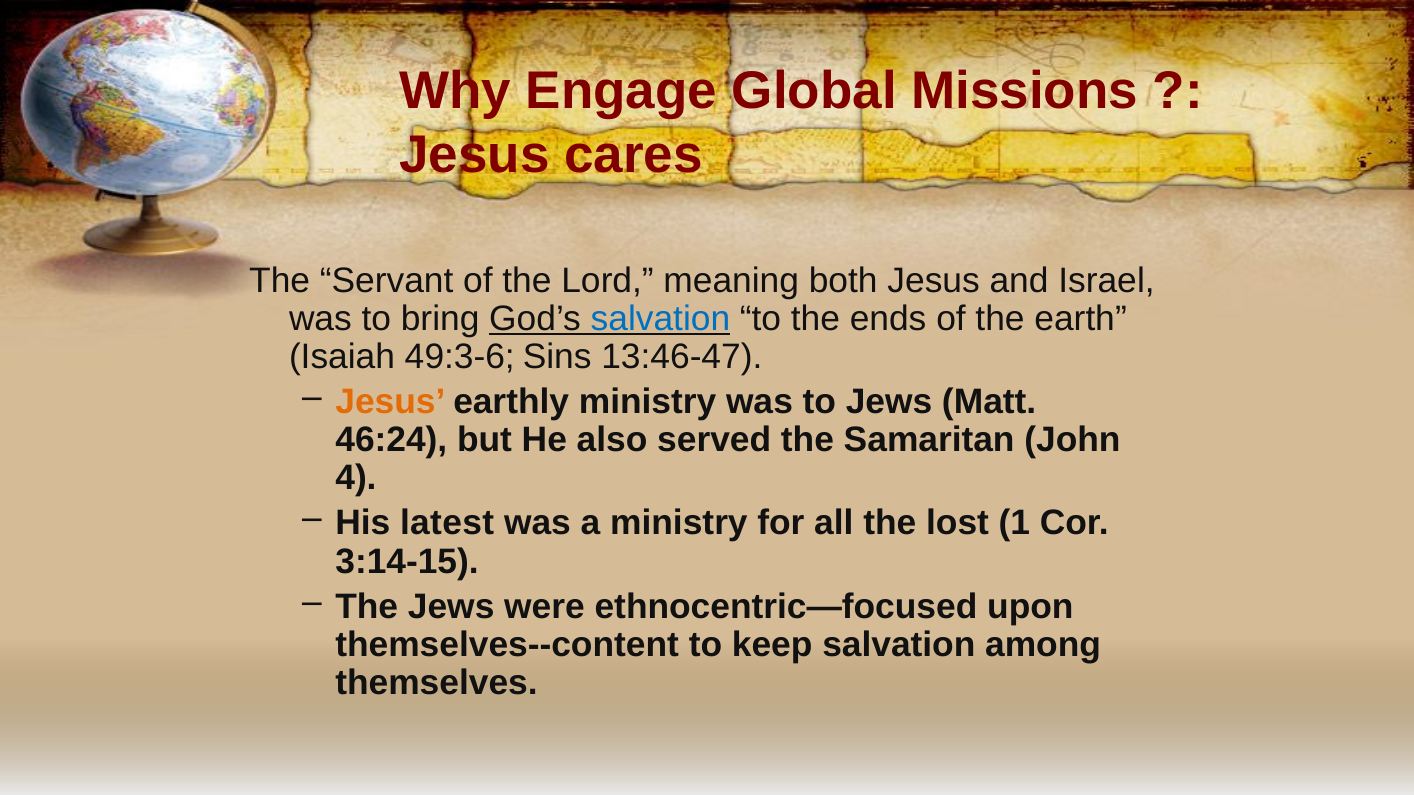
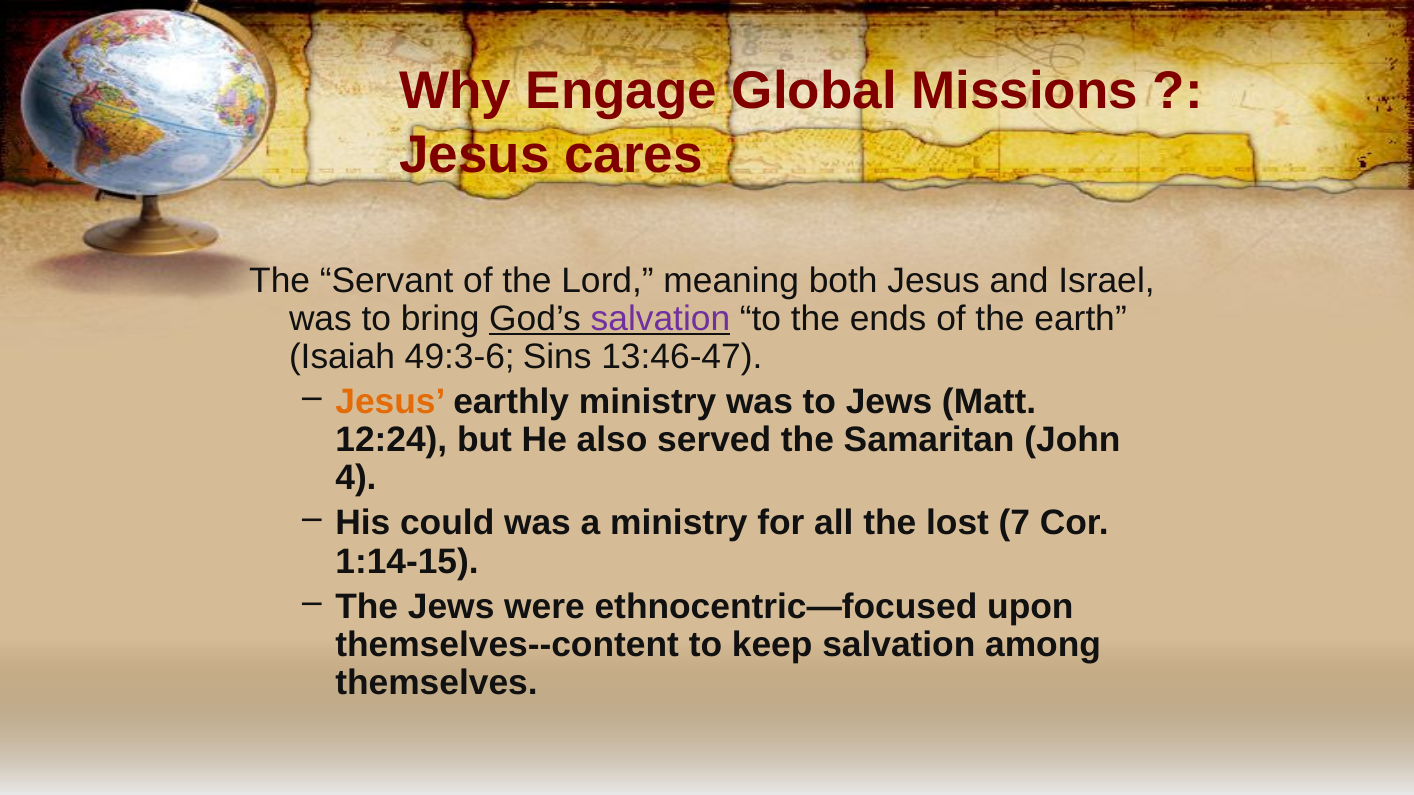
salvation colour: blue -> purple (660, 319)
46:24: 46:24 -> 12:24 (391, 440)
latest: latest -> could (447, 524)
1: 1 -> 7 (1014, 524)
3:14-15: 3:14-15 -> 1:14-15 (407, 562)
